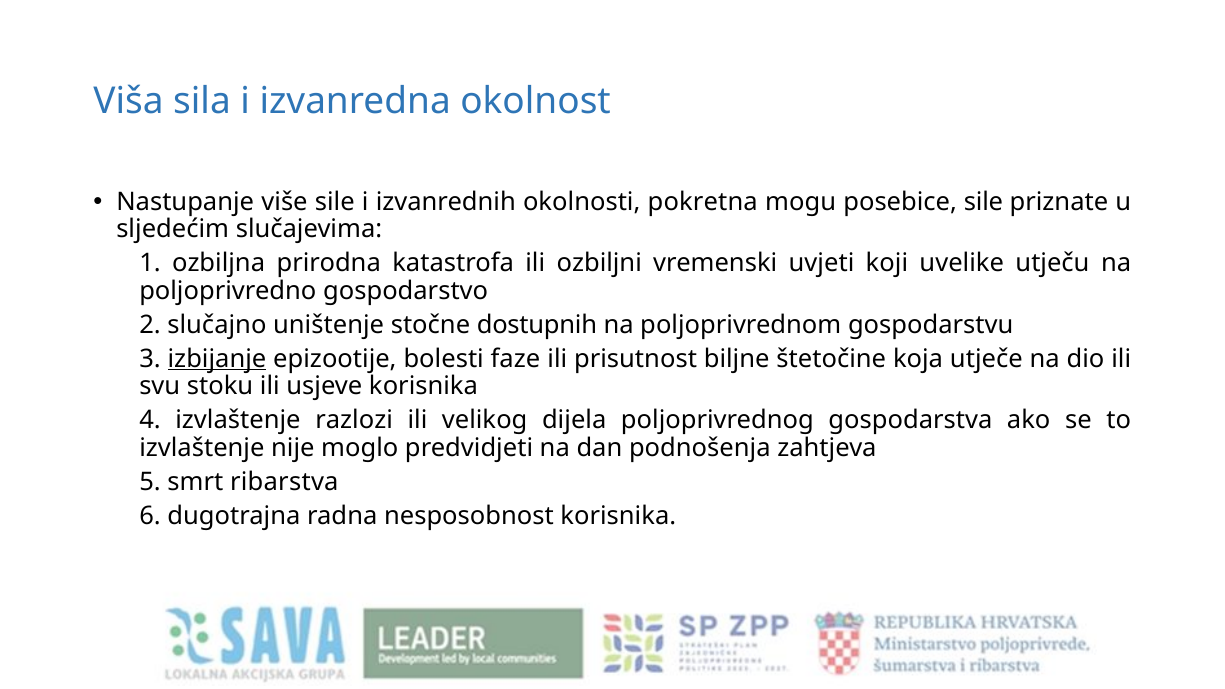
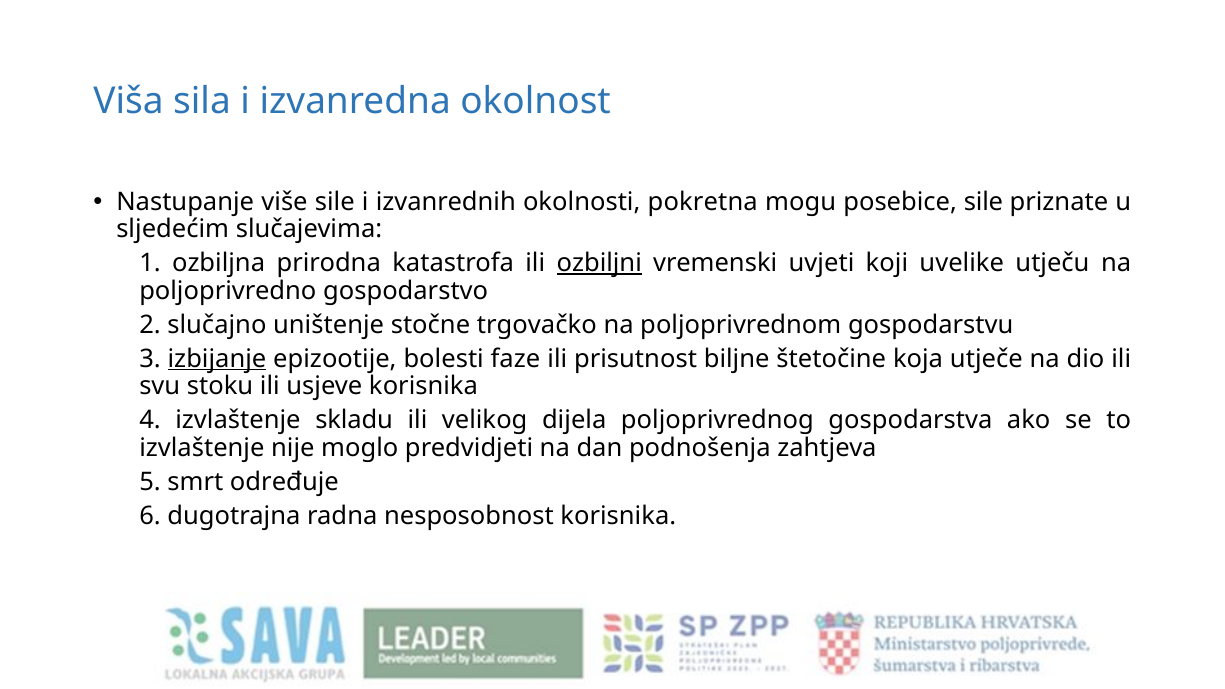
ozbiljni underline: none -> present (599, 263)
dostupnih: dostupnih -> trgovačko (537, 325)
razlozi: razlozi -> skladu (354, 420)
ribarstva: ribarstva -> određuje (284, 482)
